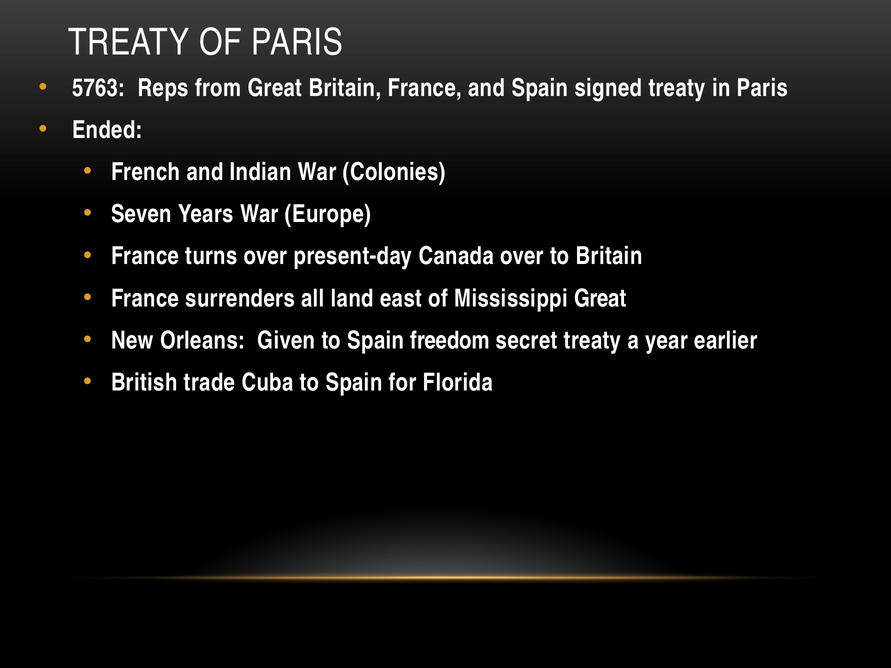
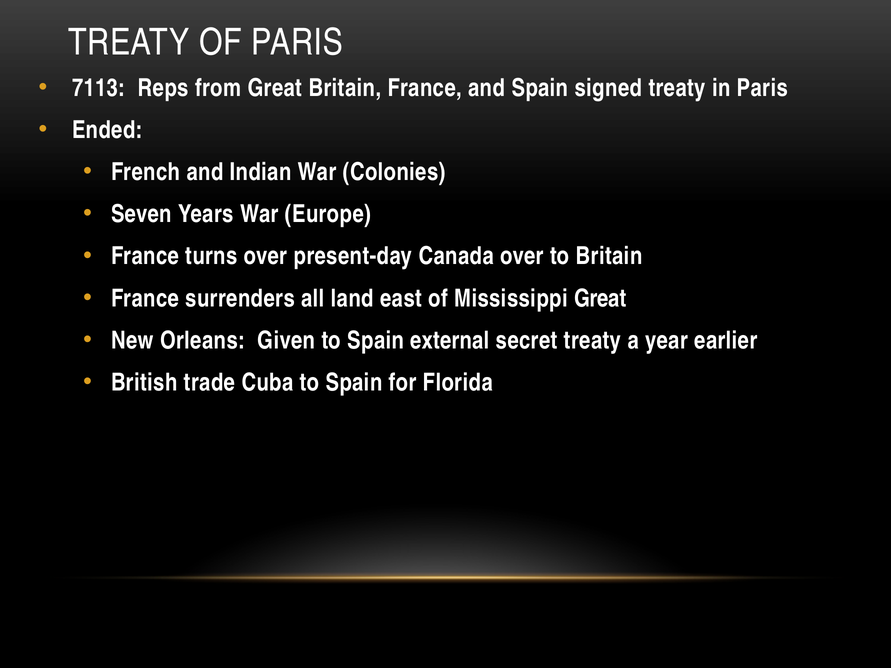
5763: 5763 -> 7113 (99, 88)
freedom: freedom -> external (450, 341)
